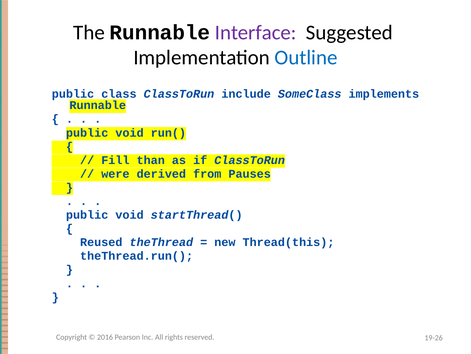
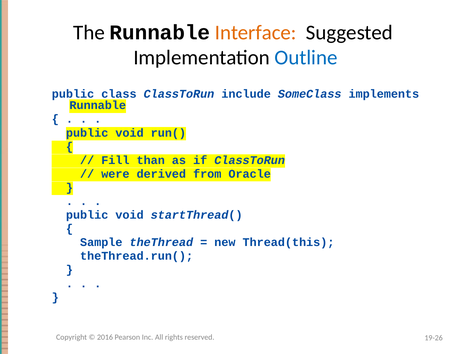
Interface colour: purple -> orange (256, 32)
Pauses: Pauses -> Oracle (250, 174)
Reused: Reused -> Sample (101, 242)
